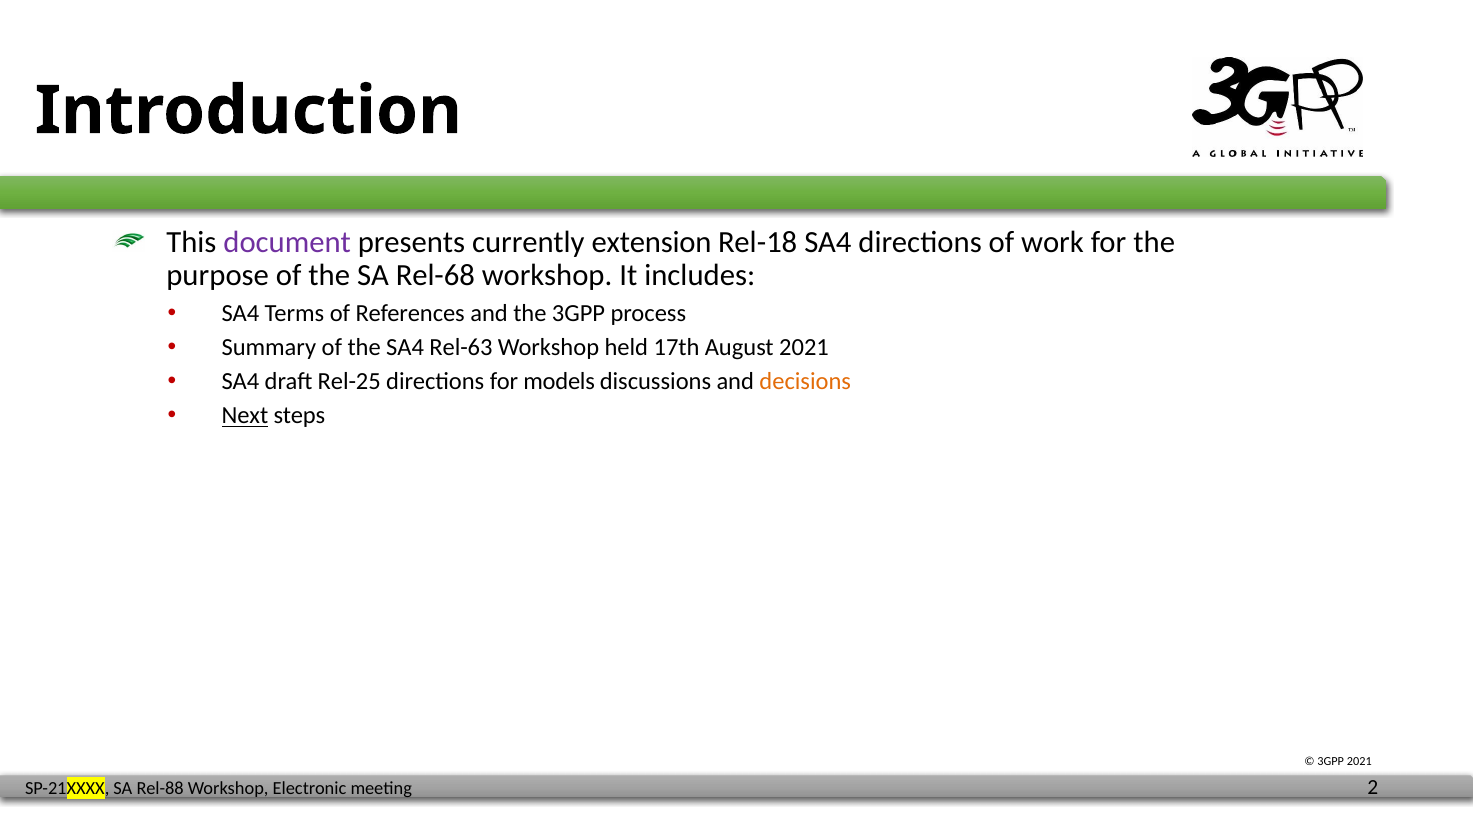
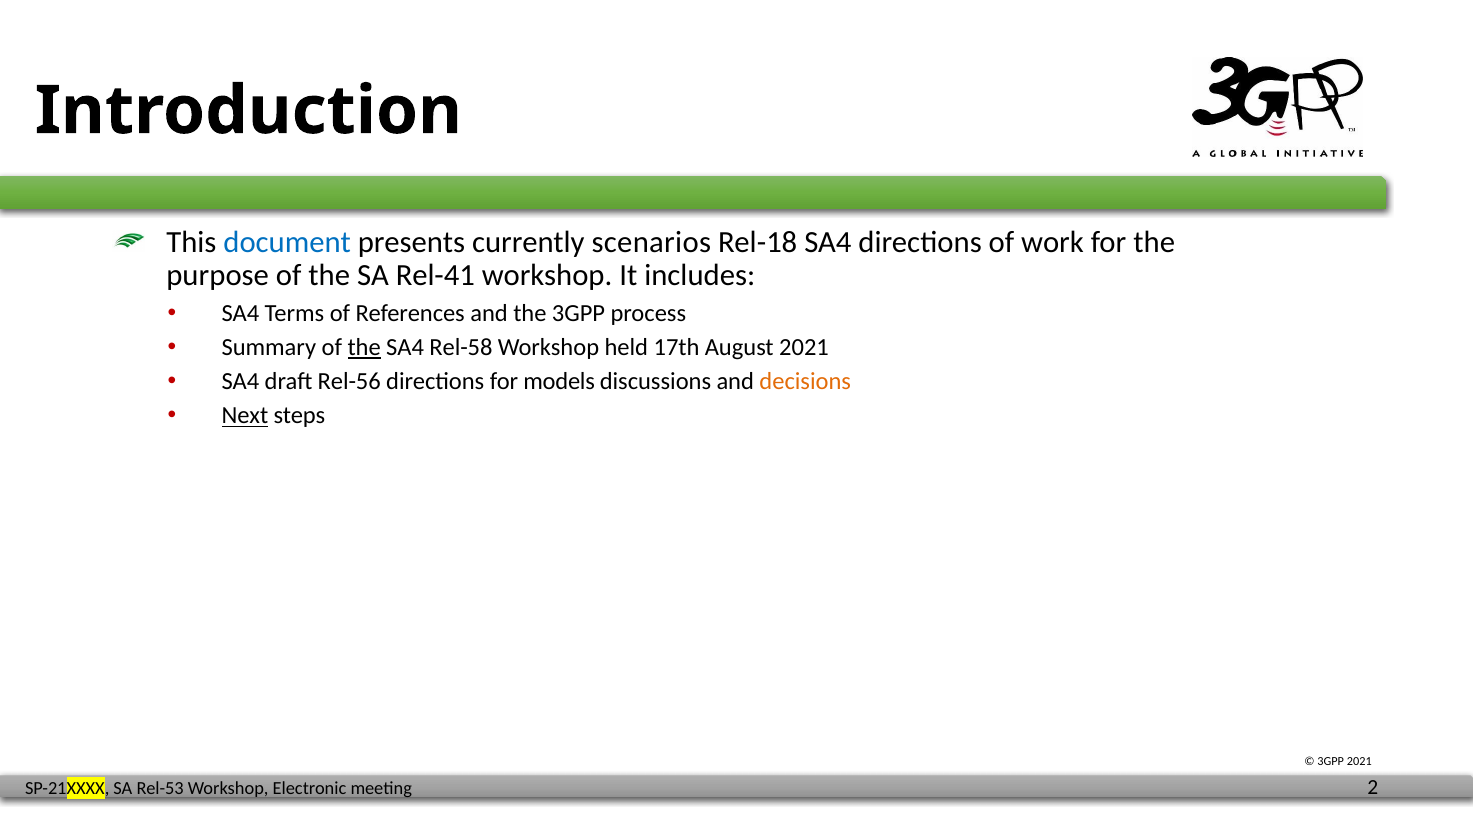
document colour: purple -> blue (287, 242)
extension: extension -> scenarios (651, 242)
Rel-68: Rel-68 -> Rel-41 (435, 276)
the underline: none -> present (364, 347)
Rel-63: Rel-63 -> Rel-58 (461, 347)
Rel-25: Rel-25 -> Rel-56 (349, 381)
Rel-88: Rel-88 -> Rel-53 (160, 788)
